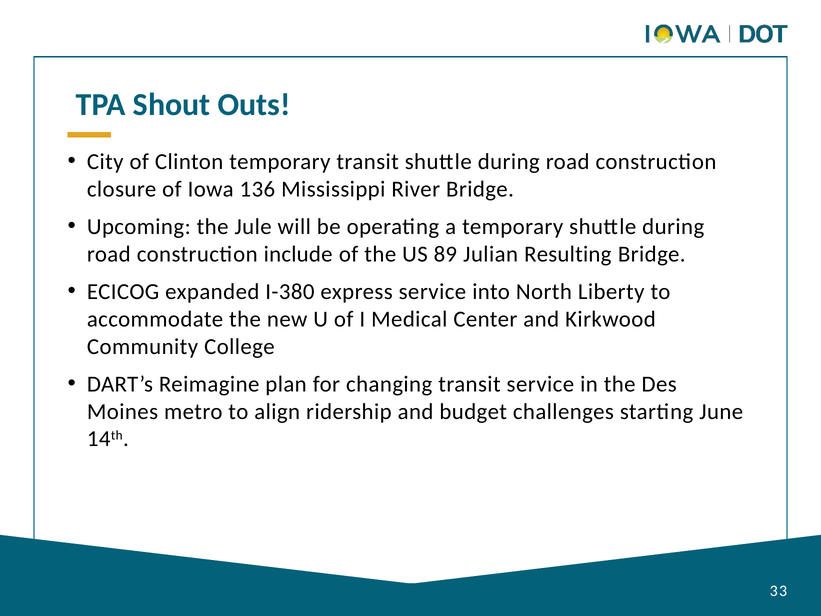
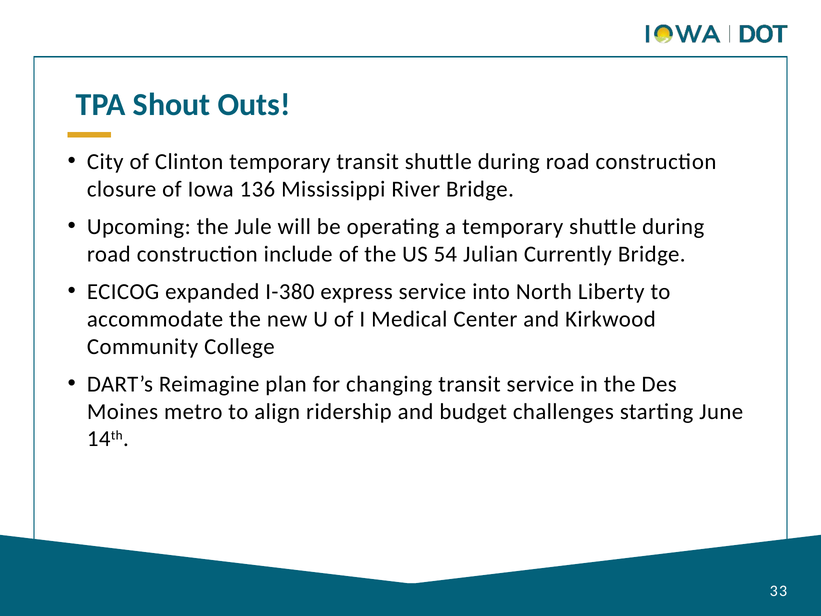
89: 89 -> 54 (445, 254)
Resulting: Resulting -> Currently (568, 254)
